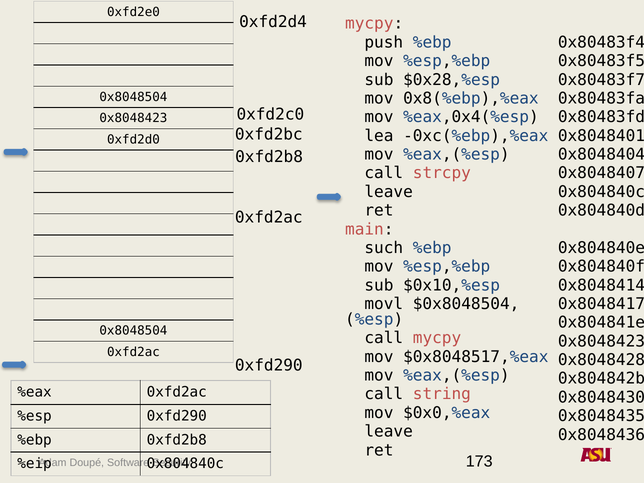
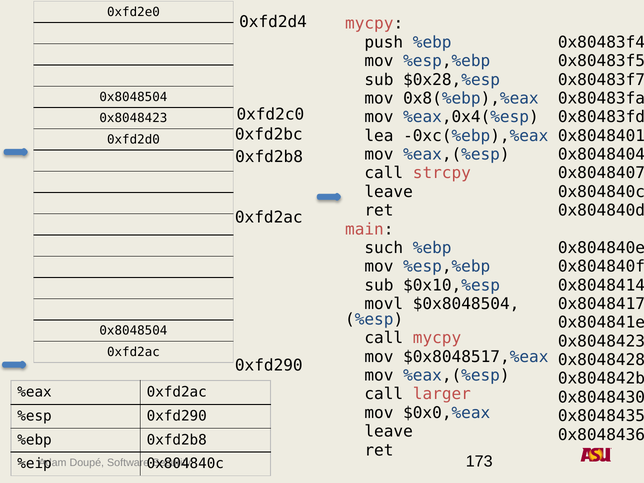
string: string -> larger (442, 394)
